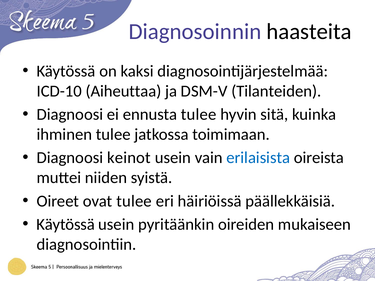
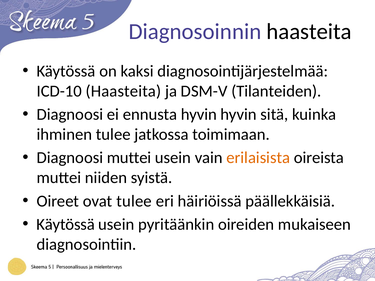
ICD-10 Aiheuttaa: Aiheuttaa -> Haasteita (123, 91)
ennusta tulee: tulee -> hyvin (199, 115)
Diagnoosi keinot: keinot -> muttei (129, 158)
erilaisista colour: blue -> orange (258, 158)
